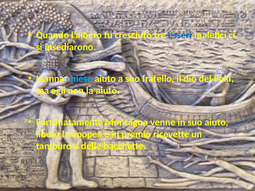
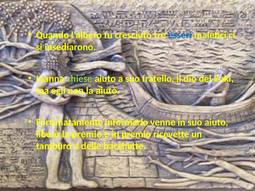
chiese colour: light blue -> light green (79, 79)
Montagna: Montagna -> Informarlo (127, 122)
la epopea: epopea -> premio (87, 134)
